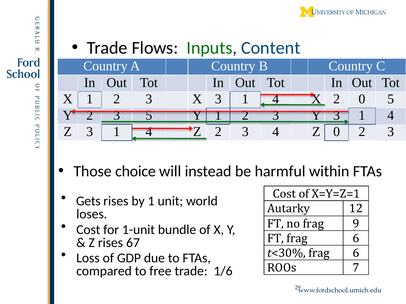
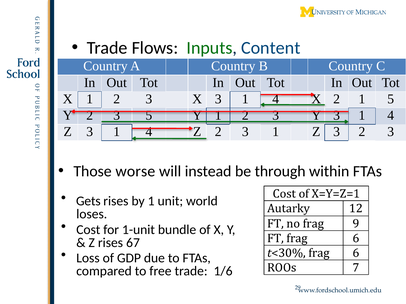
2 0: 0 -> 1 (362, 99)
2 3 4: 4 -> 1 (276, 132)
0: 0 -> 3 (337, 132)
choice: choice -> worse (135, 172)
harmful: harmful -> through (280, 172)
